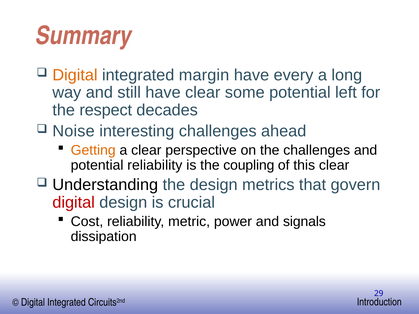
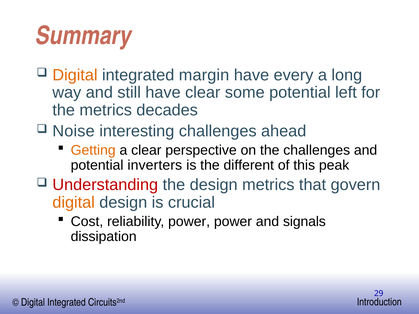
the respect: respect -> metrics (106, 110)
potential reliability: reliability -> inverters (155, 165)
coupling: coupling -> different (249, 165)
this clear: clear -> peak (334, 165)
Understanding colour: black -> red (105, 185)
digital colour: red -> orange (74, 203)
reliability metric: metric -> power (189, 222)
